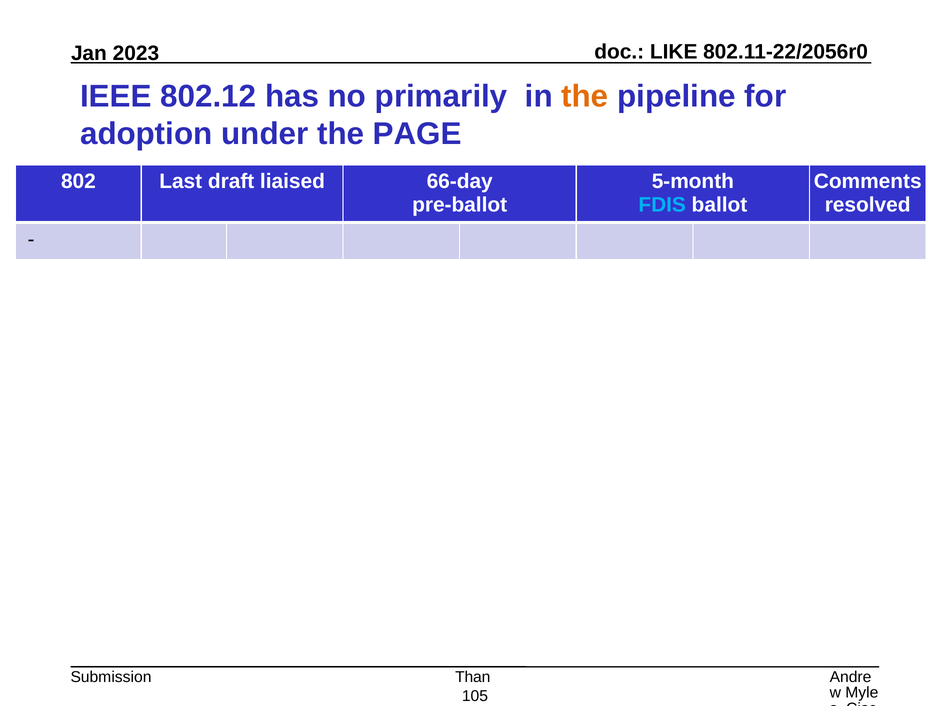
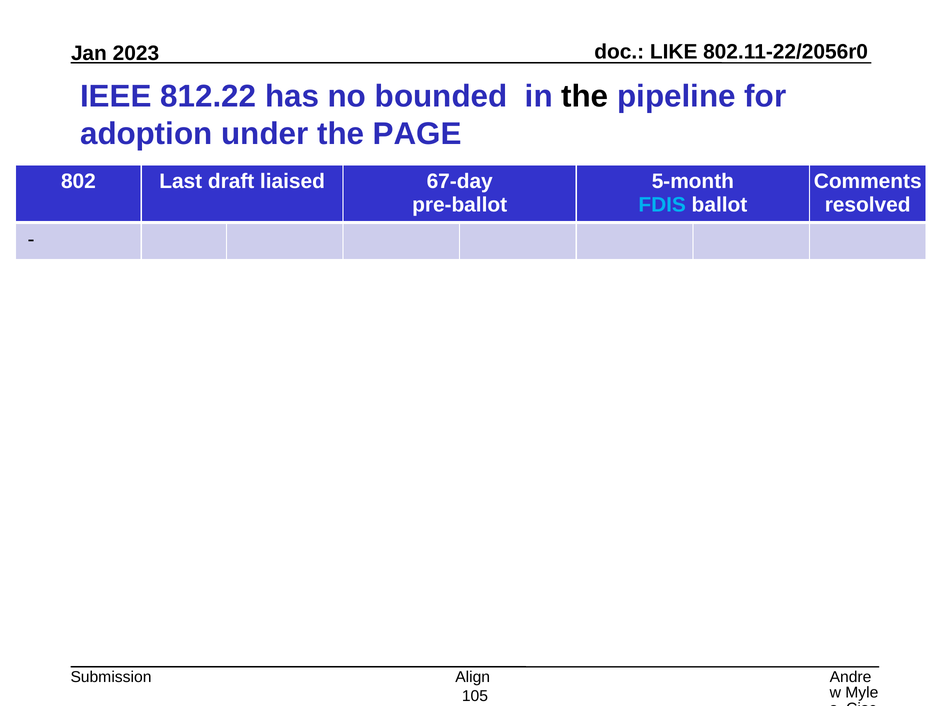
802.12: 802.12 -> 812.22 (208, 96)
primarily: primarily -> bounded (441, 96)
the colour: orange -> black (585, 96)
66-day: 66-day -> 67-day (460, 181)
Than: Than -> Align (473, 678)
